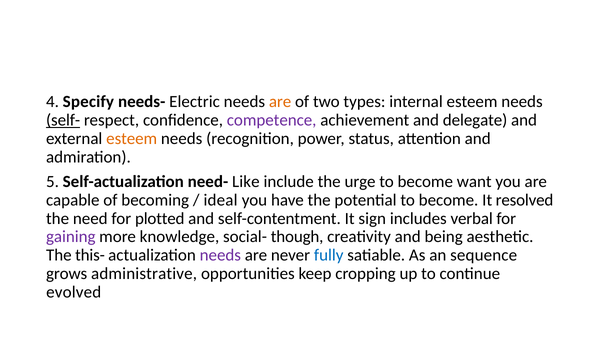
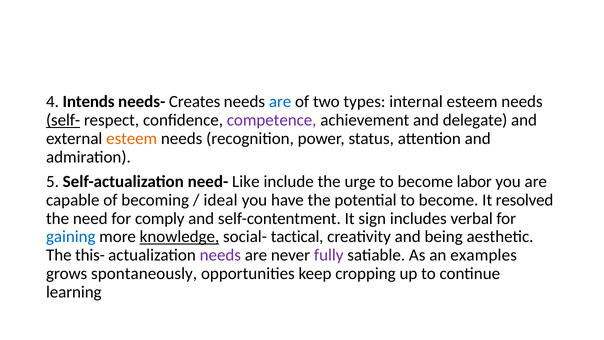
Specify: Specify -> Intends (89, 102)
Electric: Electric -> Creates (195, 102)
are colour: orange -> blue (280, 102)
want: want -> labor (474, 182)
plotted: plotted -> comply (160, 218)
gaining colour: purple -> blue (71, 237)
knowledge underline: none -> present (179, 237)
though: though -> tactical (297, 237)
fully colour: blue -> purple (329, 255)
sequence: sequence -> examples (484, 255)
administrative: administrative -> spontaneously (144, 273)
evolved: evolved -> learning (74, 292)
